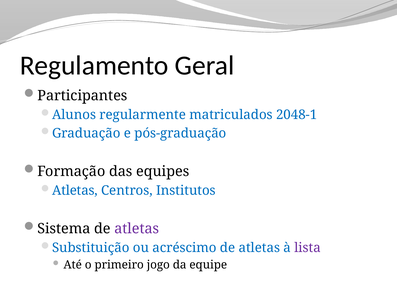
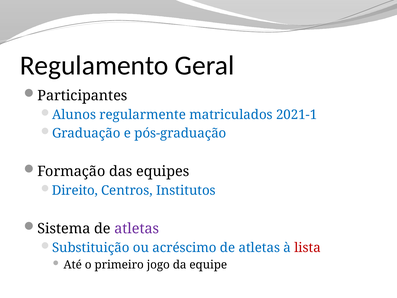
2048-1: 2048-1 -> 2021-1 (297, 115)
Atletas: Atletas -> Direito (75, 190)
lista colour: purple -> red (308, 248)
